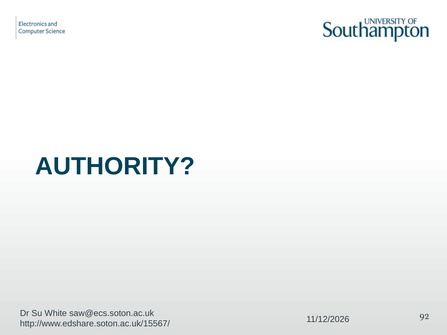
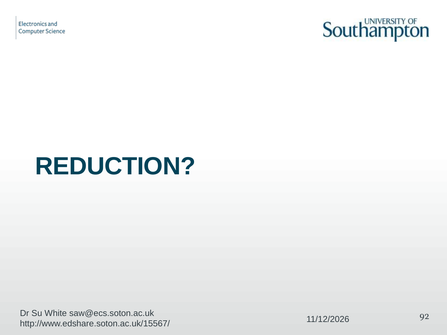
AUTHORITY: AUTHORITY -> REDUCTION (115, 166)
